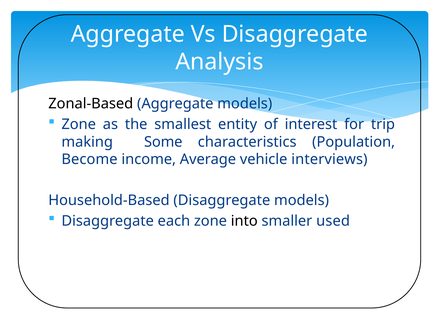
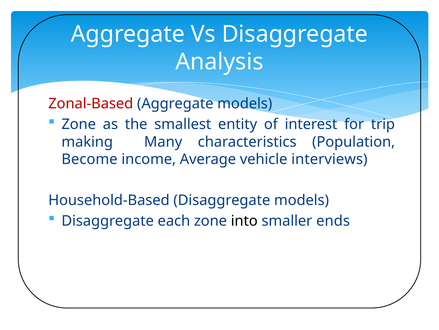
Zonal-Based colour: black -> red (91, 103)
Some: Some -> Many (163, 142)
used: used -> ends (333, 221)
